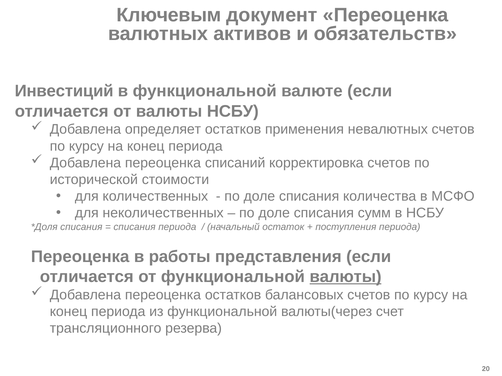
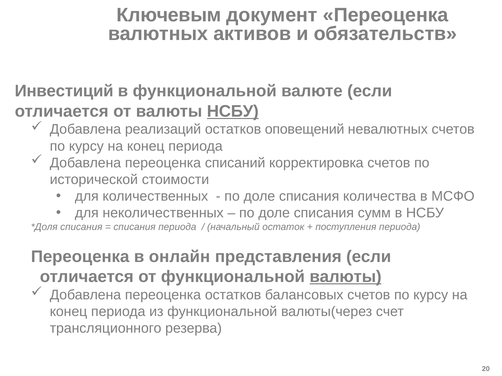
НСБУ underline: none -> present (233, 111)
определяет: определяет -> реализаций (163, 130)
применения: применения -> оповещений (305, 130)
работы: работы -> онлайн (179, 257)
